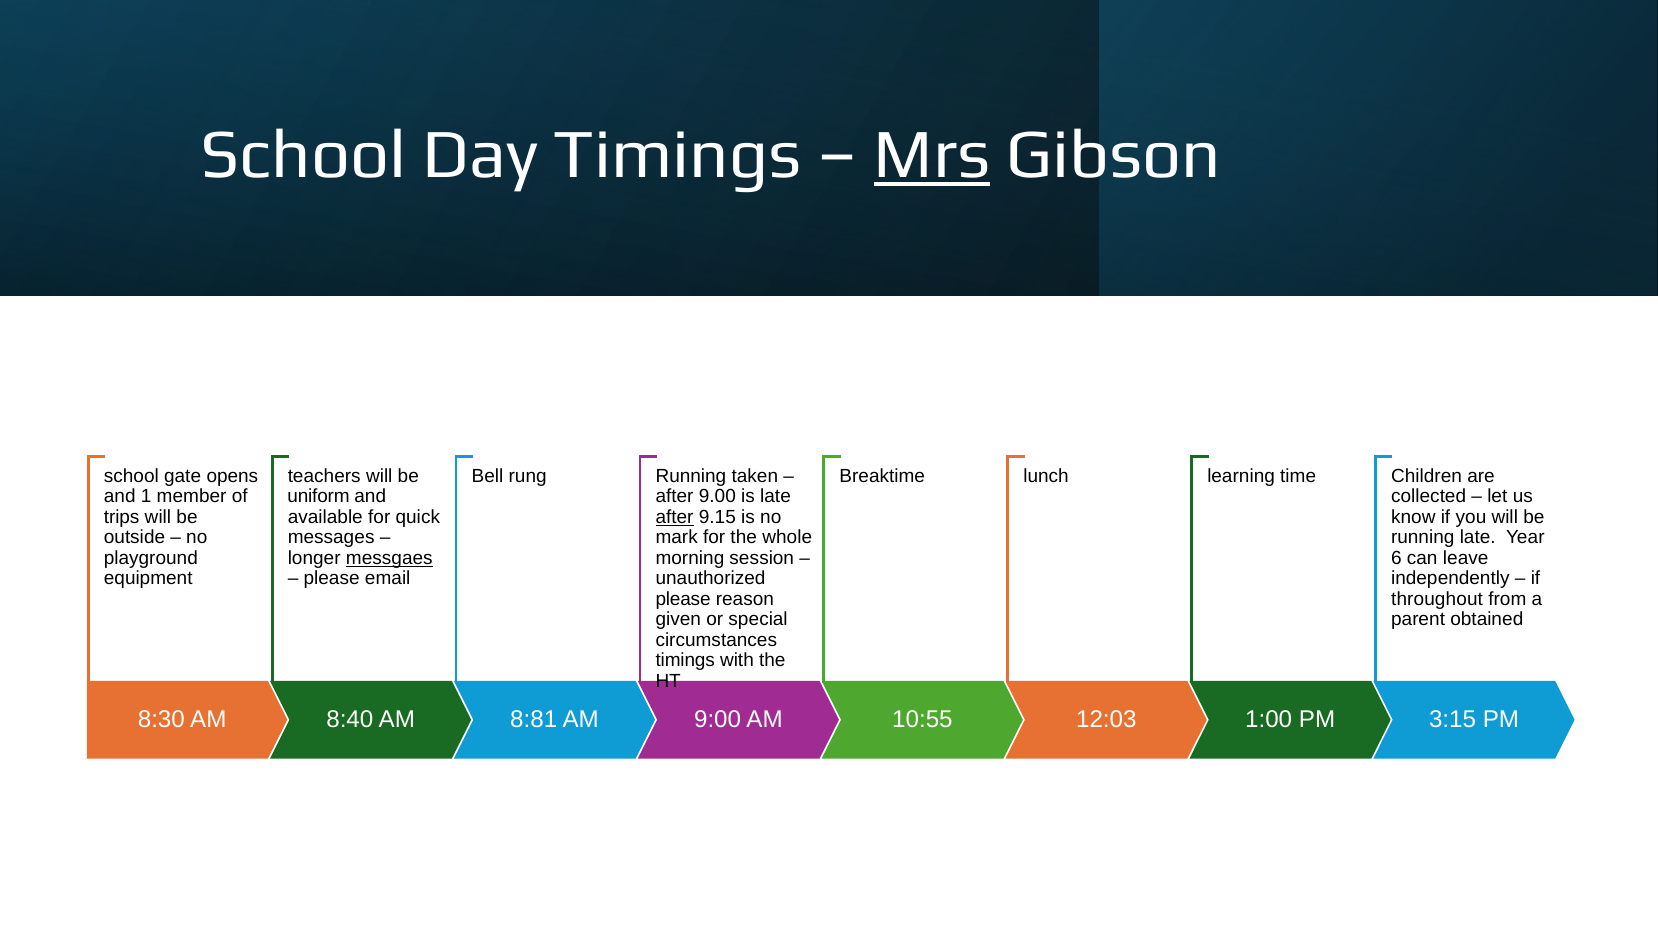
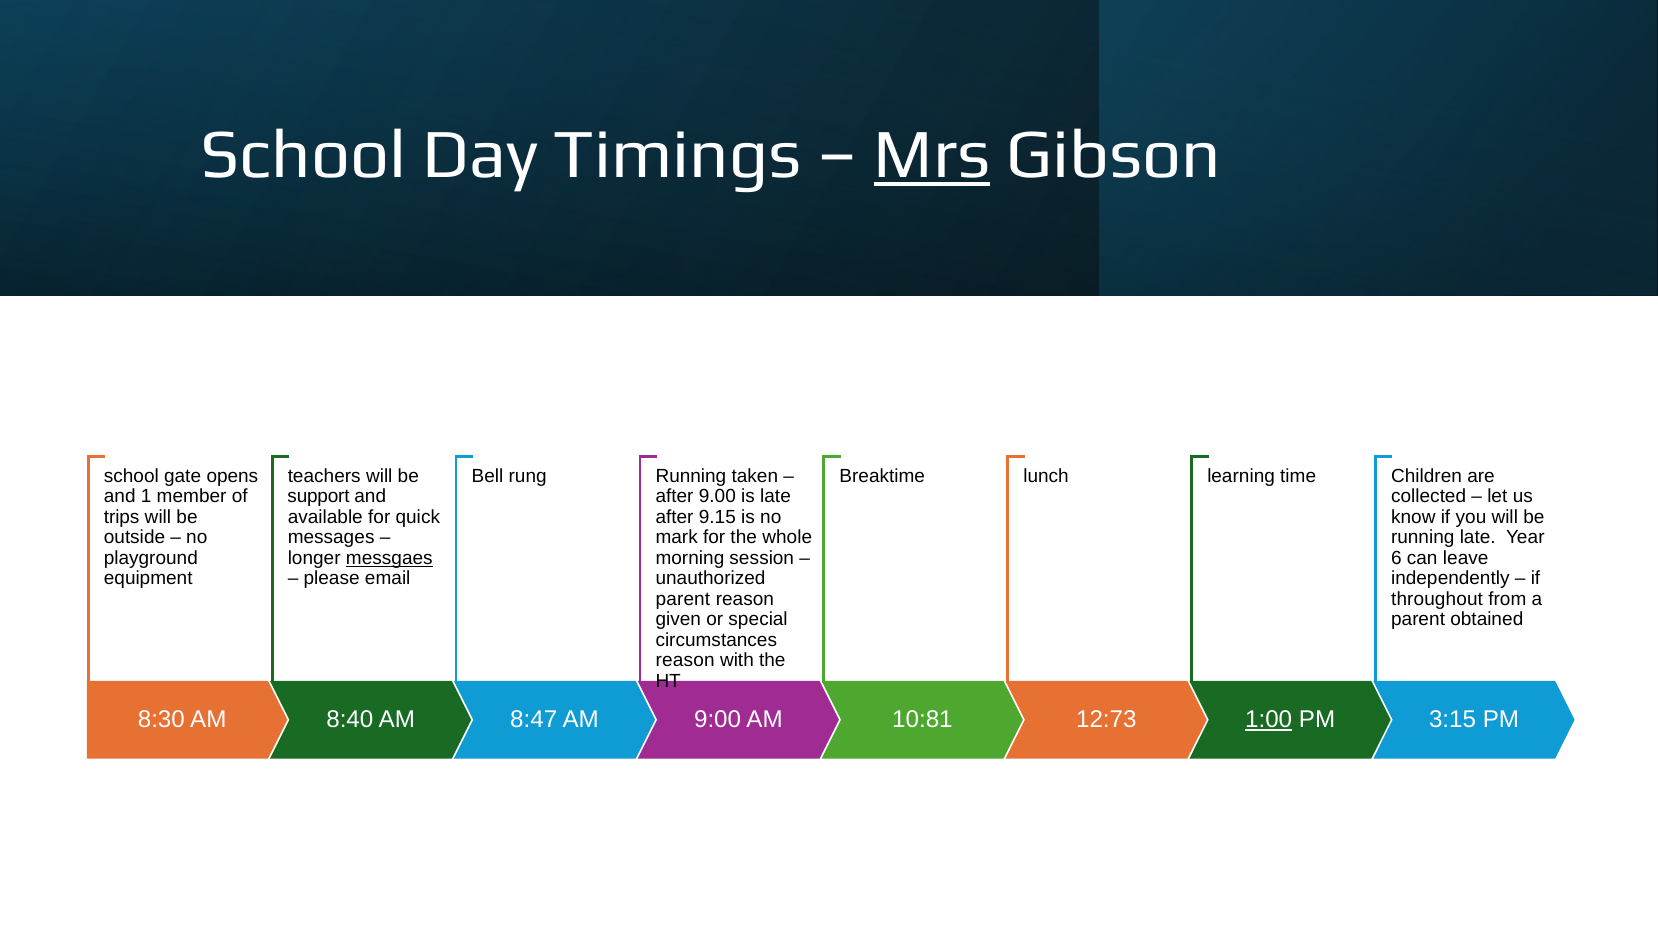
uniform: uniform -> support (319, 496)
after underline: present -> none (675, 517)
please: please -> parent (683, 599)
timings: timings -> reason (685, 660)
8:81: 8:81 -> 8:47 (534, 719)
10:55: 10:55 -> 10:81 (922, 719)
12:03: 12:03 -> 12:73 (1106, 719)
1:00 underline: none -> present (1269, 719)
